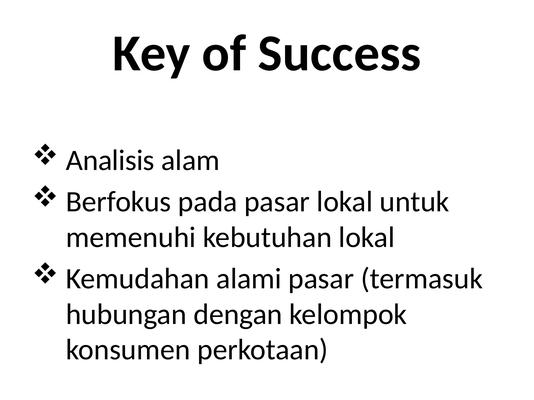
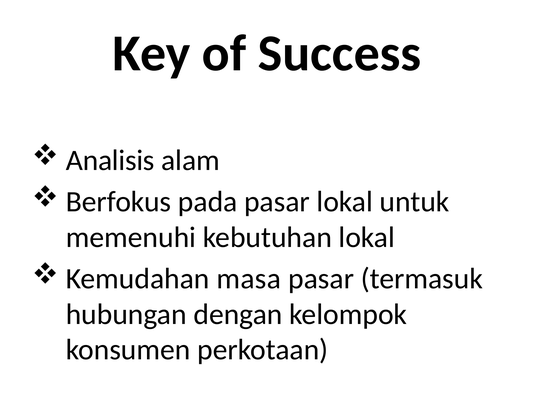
alami: alami -> masa (249, 279)
